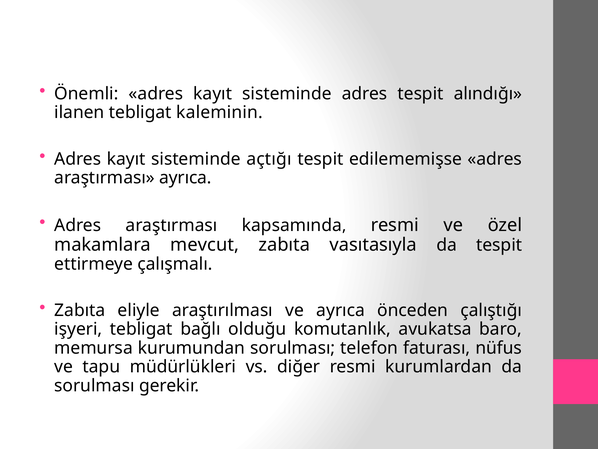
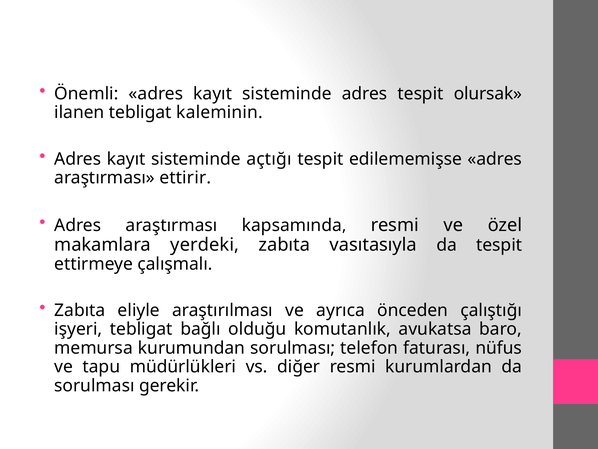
alındığı: alındığı -> olursak (488, 94)
araştırması ayrıca: ayrıca -> ettirir (185, 178)
mevcut: mevcut -> yerdeki (205, 244)
